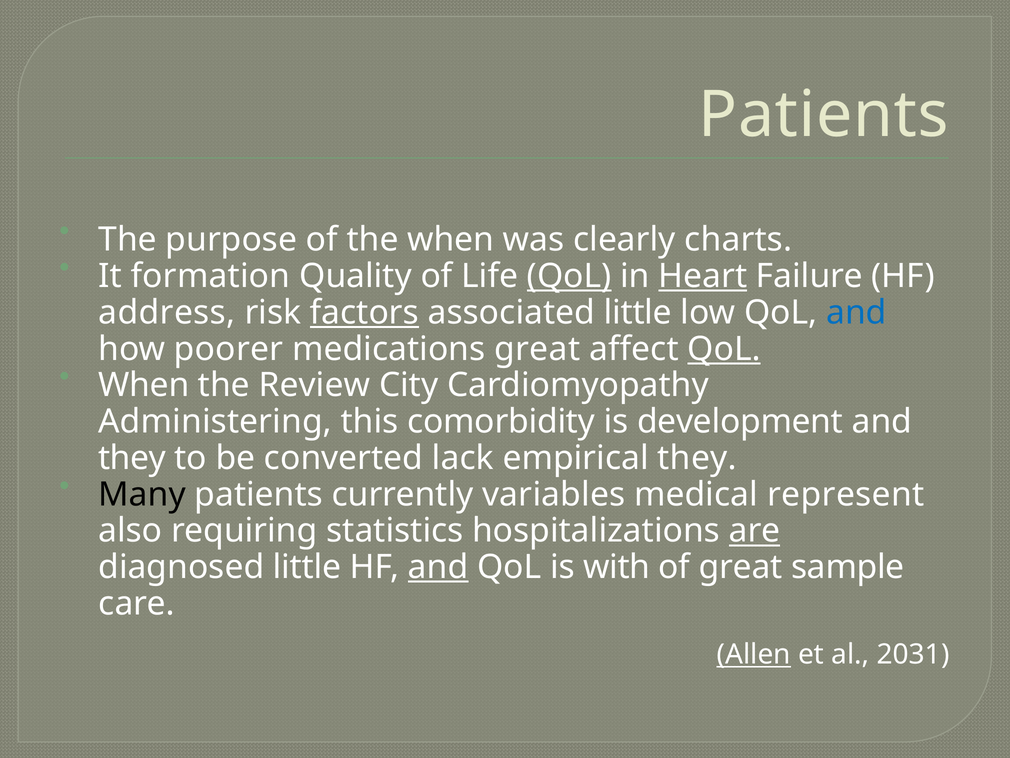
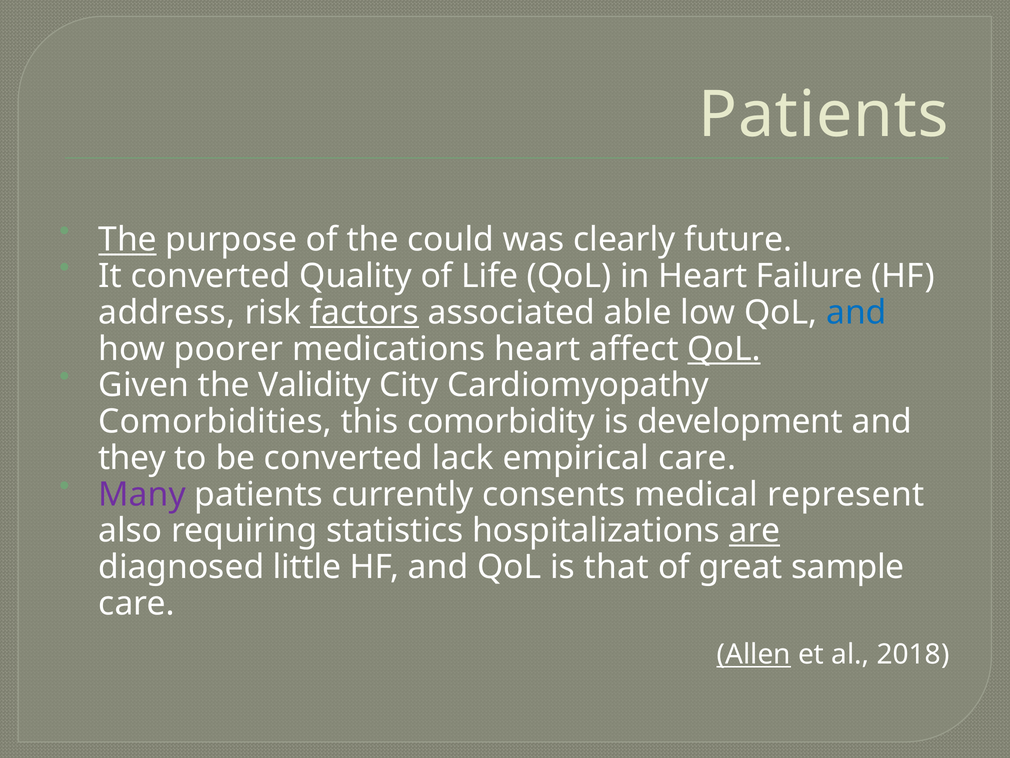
The underline: none -> present (128, 240)
the when: when -> could (451, 240)
charts: charts -> future (738, 240)
It formation: formation -> converted (211, 276)
QoL underline: present -> none (569, 276)
Heart underline: present -> none (703, 276)
associated little: little -> able (638, 312)
medications great: great -> heart (537, 349)
When: When -> Given (144, 385)
Review: Review -> Validity (315, 385)
Administering: Administering -> Comorbidities (215, 421)
empirical they: they -> care (697, 458)
Many colour: black -> purple (142, 494)
variables: variables -> consents (554, 494)
and underline: present -> none (438, 567)
with: with -> that (616, 567)
2031: 2031 -> 2018 (913, 654)
